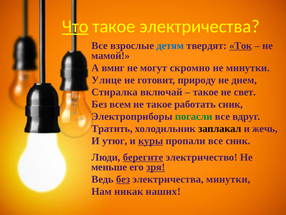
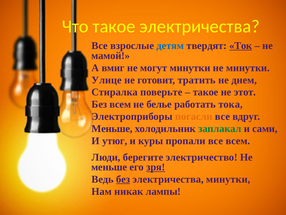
Что underline: present -> none (75, 26)
могут скромно: скромно -> минутки (190, 68)
природу: природу -> тратить (197, 80)
включай: включай -> поверьте (161, 92)
свет: свет -> этот (245, 92)
не такое: такое -> белье (159, 104)
работать сник: сник -> тока (231, 104)
погасли colour: green -> orange (194, 116)
Тратить: Тратить -> Меньше (112, 128)
заплакал colour: black -> green (220, 128)
жечь: жечь -> сами (265, 128)
куры underline: present -> none (151, 140)
все сник: сник -> всем (238, 140)
берегите underline: present -> none (143, 157)
наших: наших -> лампы (163, 191)
